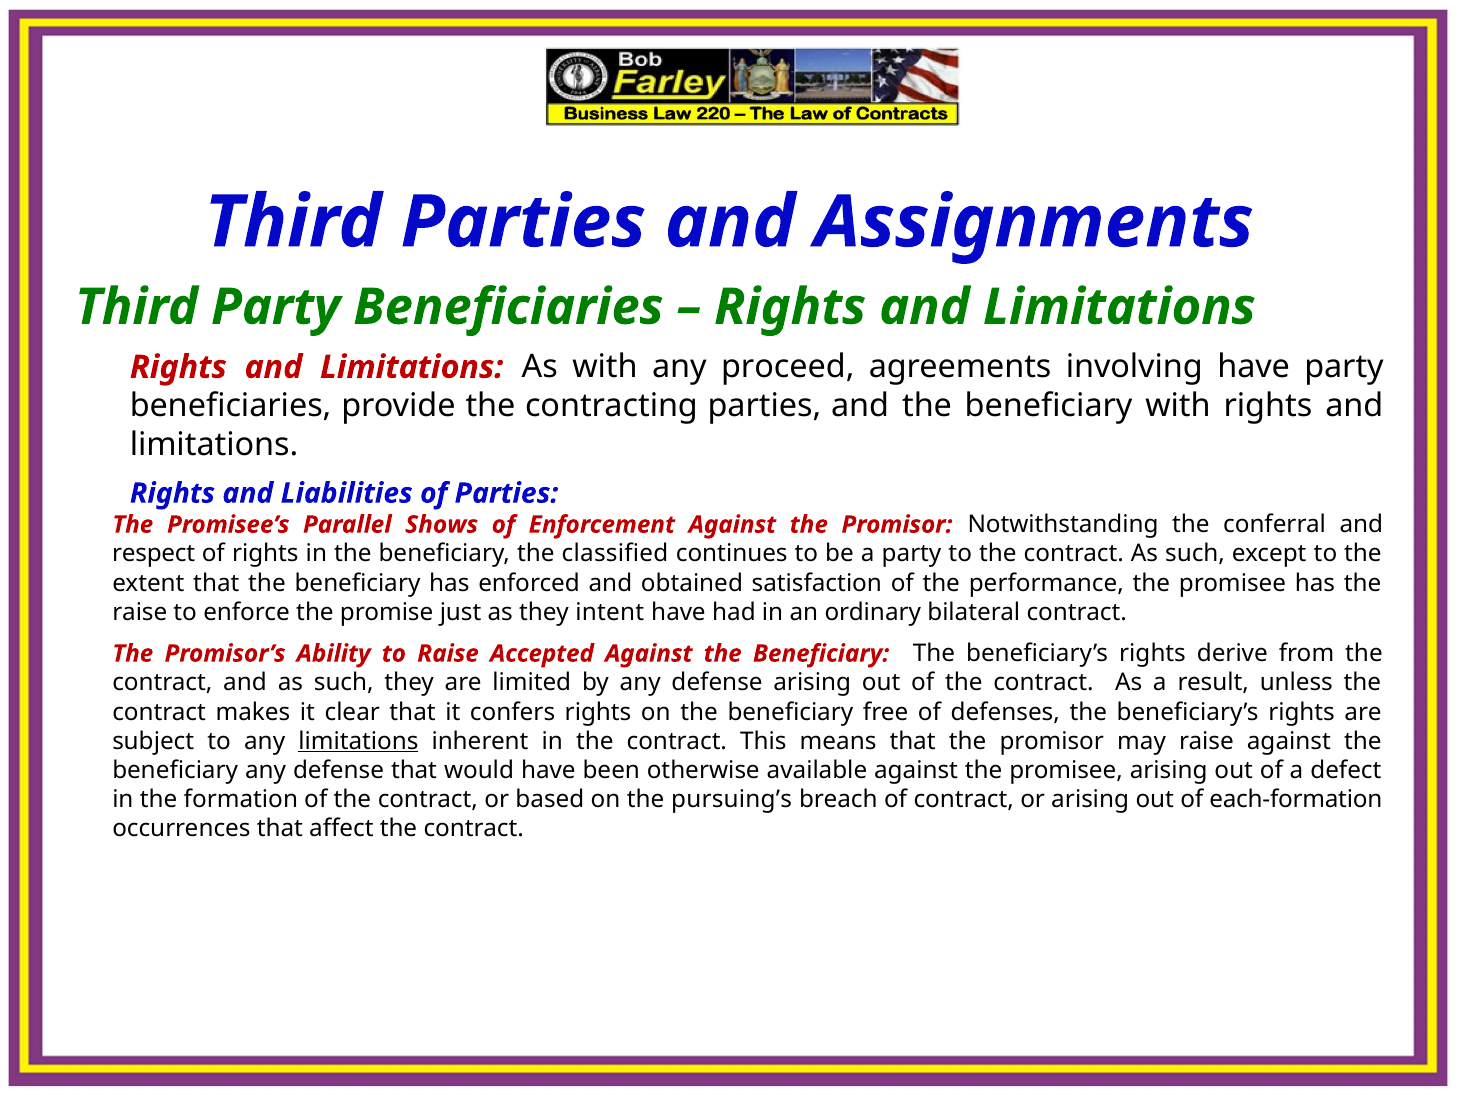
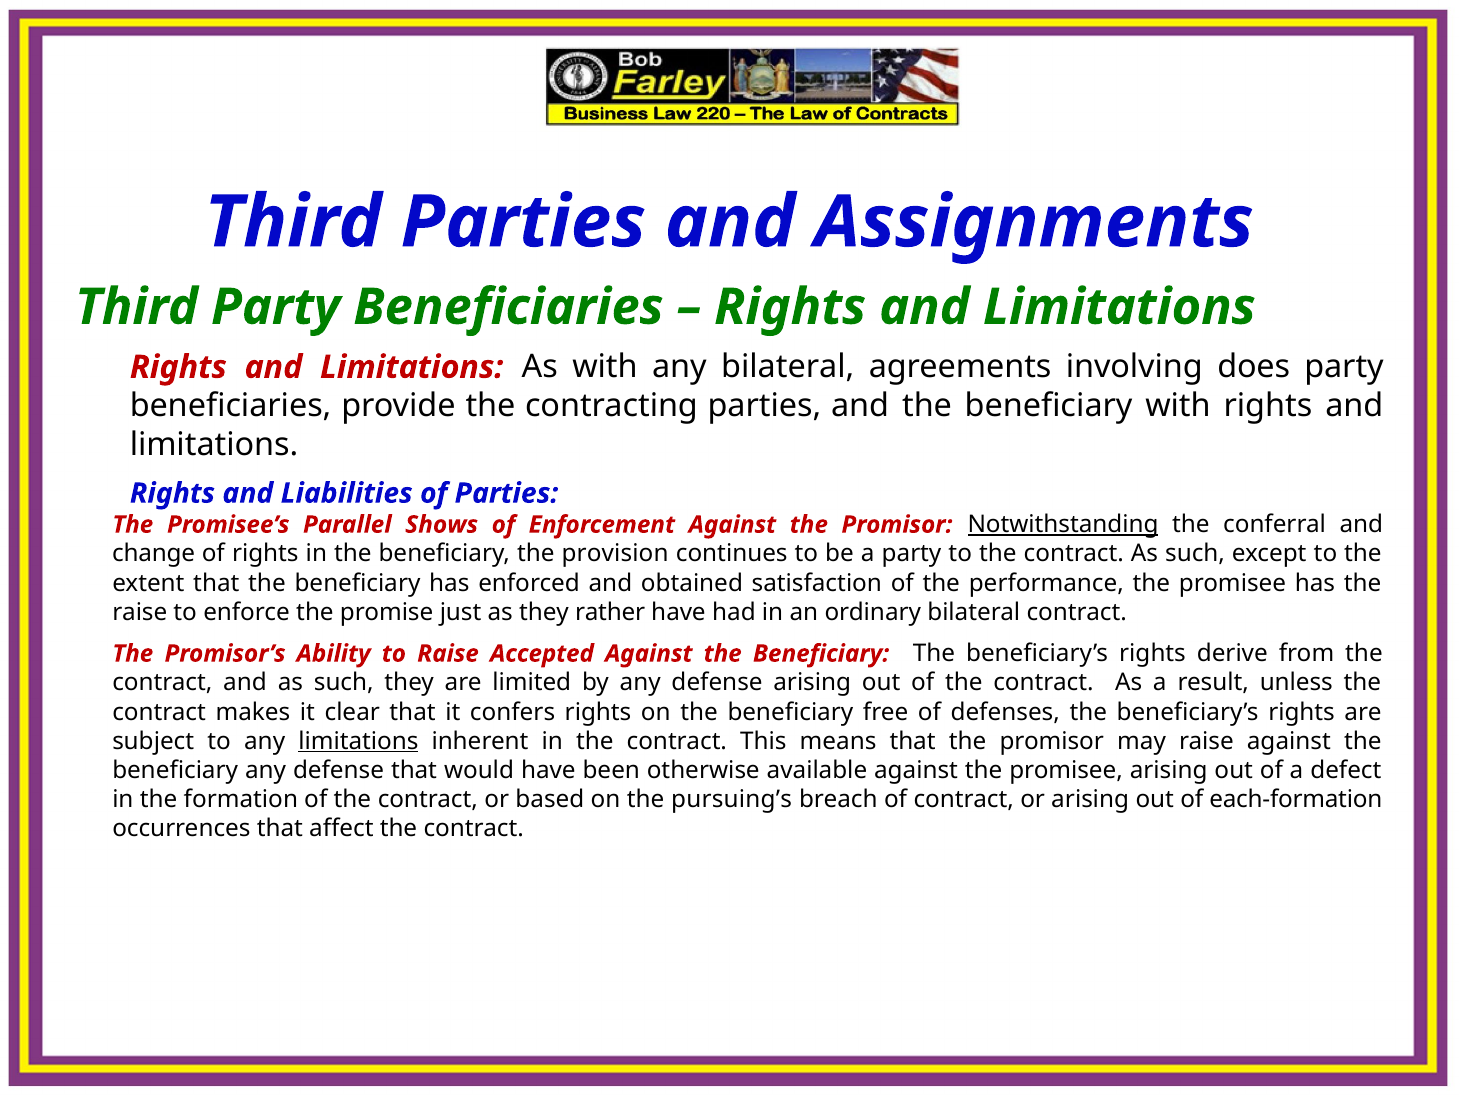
any proceed: proceed -> bilateral (788, 367)
involving have: have -> does (1254, 367)
Notwithstanding underline: none -> present (1063, 524)
respect: respect -> change (154, 554)
classified: classified -> provision (615, 554)
intent: intent -> rather (610, 612)
